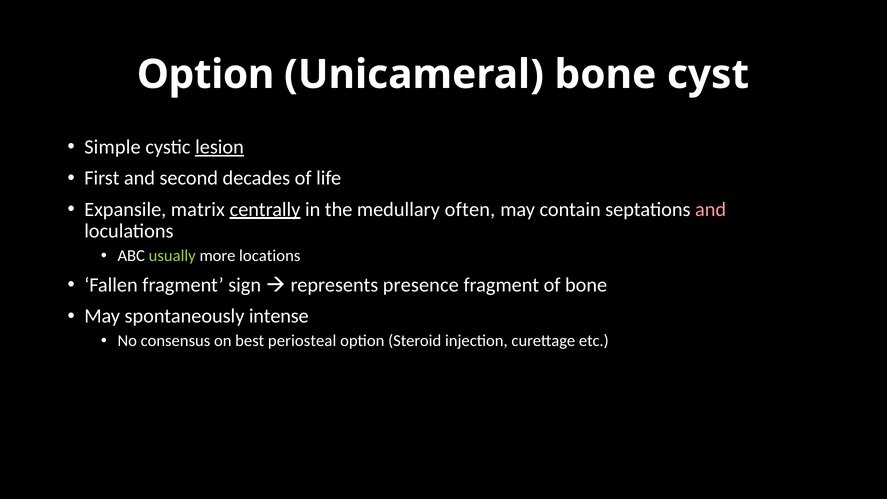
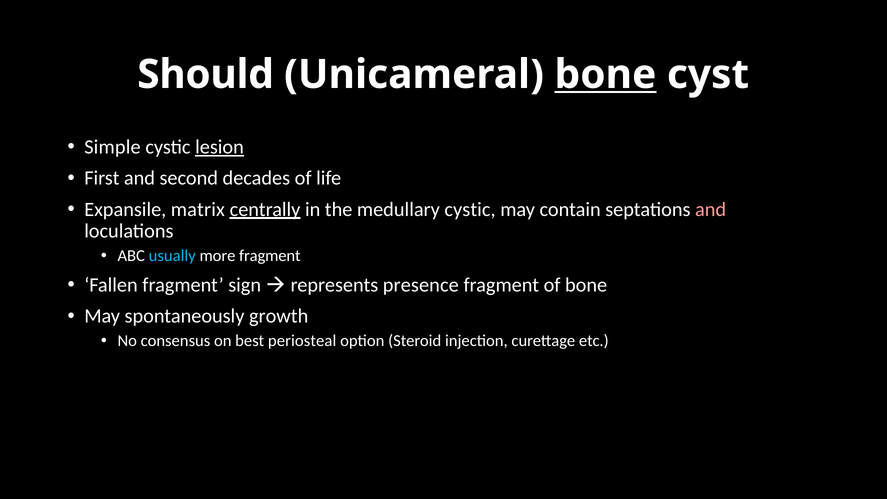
Option: Option -> Should (206, 75)
bone underline: none -> present (605, 75)
medullary often: often -> cystic (470, 209)
usually colour: light green -> light blue (172, 256)
more locations: locations -> fragment (270, 256)
intense: intense -> growth (279, 316)
